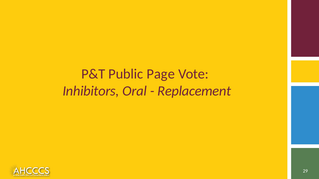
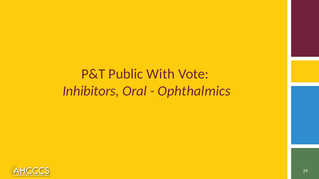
Page: Page -> With (161, 74)
Replacement: Replacement -> Ophthalmics (194, 91)
